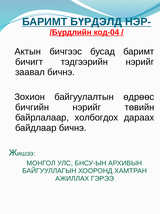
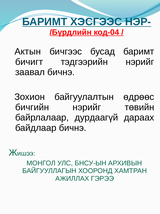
БҮРДЭЛД: БҮРДЭЛД -> ХЭСГЭЭС (96, 22)
холбогдох: холбогдох -> дурдаагүй (96, 117)
